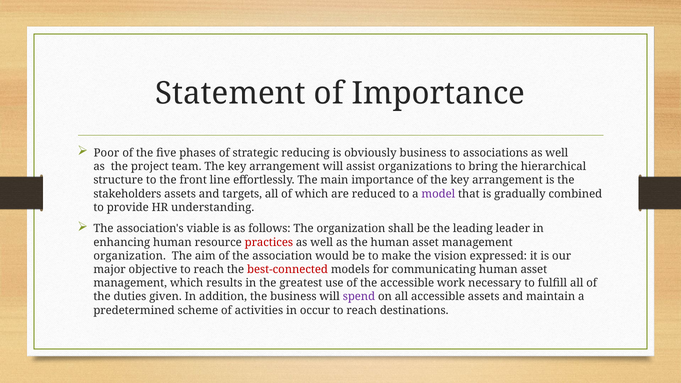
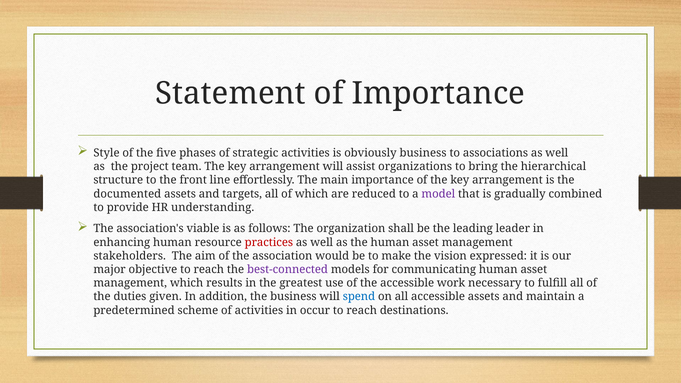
Poor: Poor -> Style (106, 153)
strategic reducing: reducing -> activities (306, 153)
stakeholders: stakeholders -> documented (127, 194)
organization: organization -> stakeholders (130, 256)
best-connected colour: red -> purple (288, 270)
spend colour: purple -> blue (359, 297)
